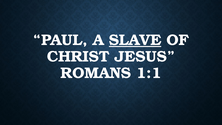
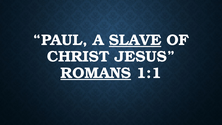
ROMANS underline: none -> present (96, 73)
